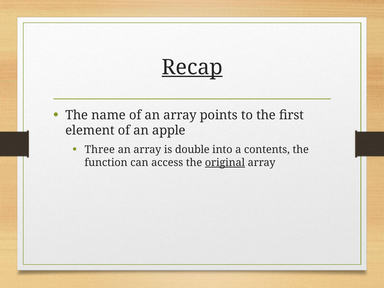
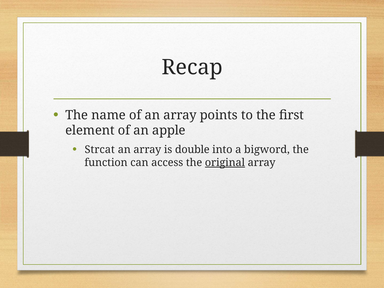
Recap underline: present -> none (192, 67)
Three: Three -> Strcat (100, 150)
contents: contents -> bigword (267, 150)
